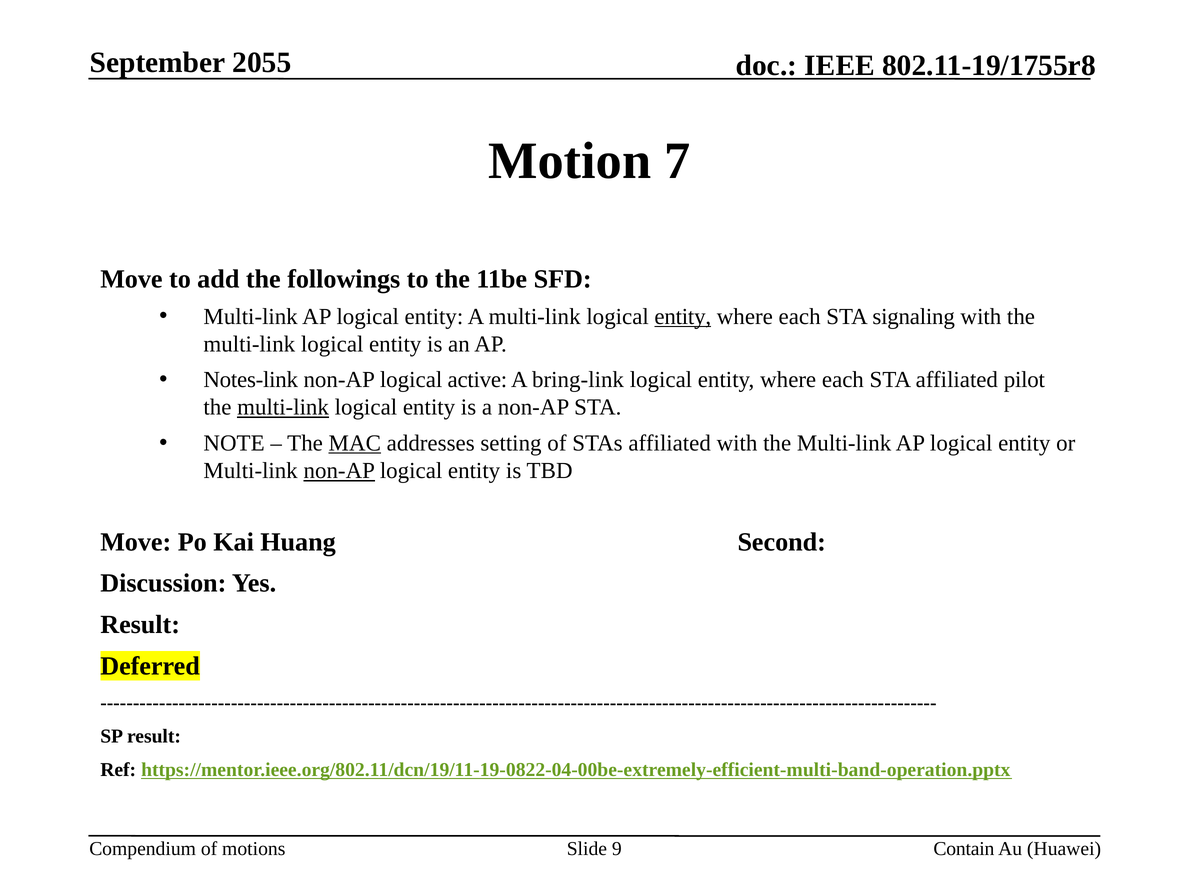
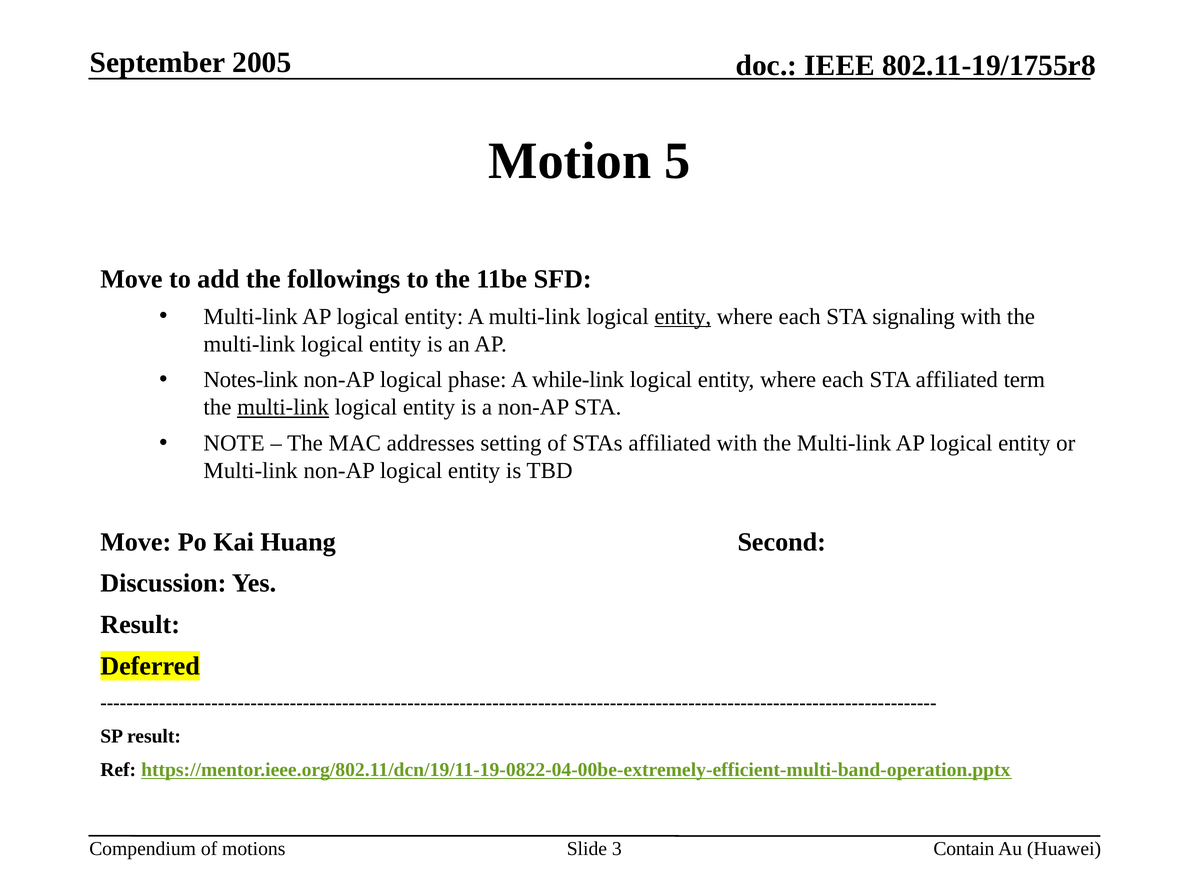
2055: 2055 -> 2005 (262, 62)
7: 7 -> 5 (677, 161)
active: active -> phase (477, 380)
bring-link: bring-link -> while-link (578, 380)
pilot: pilot -> term (1024, 380)
MAC underline: present -> none (355, 443)
non-AP underline: present -> none (339, 470)
9: 9 -> 3 (617, 848)
